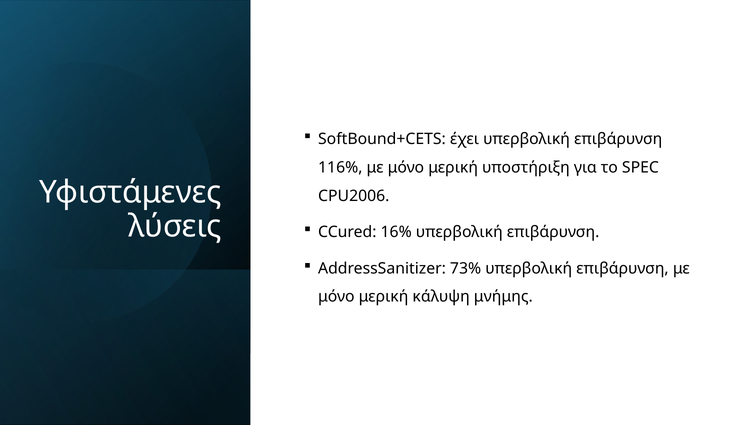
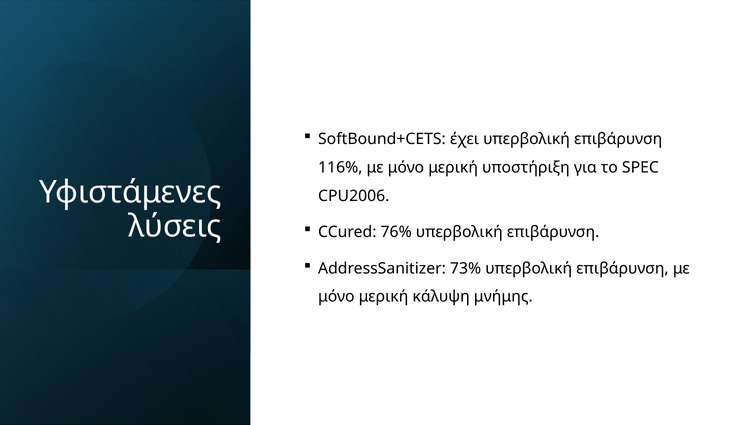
16%: 16% -> 76% (396, 232)
